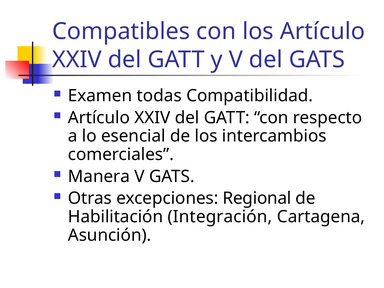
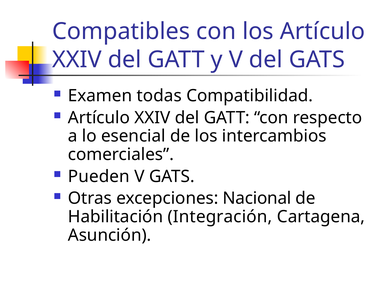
Manera: Manera -> Pueden (99, 176)
Regional: Regional -> Nacional (257, 198)
